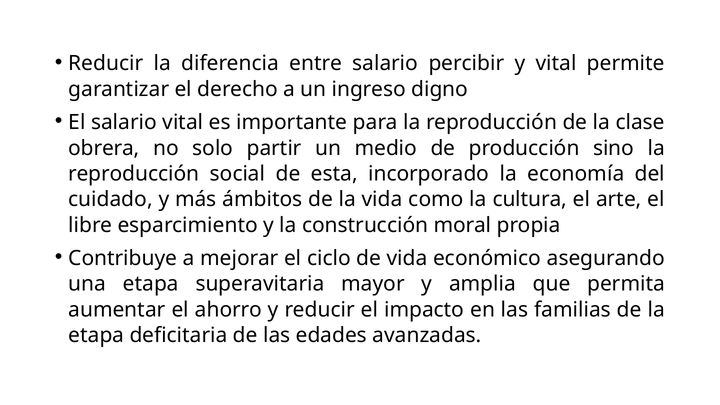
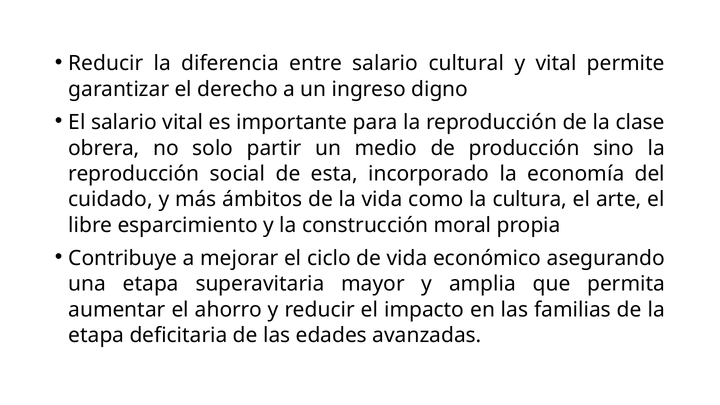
percibir: percibir -> cultural (466, 64)
